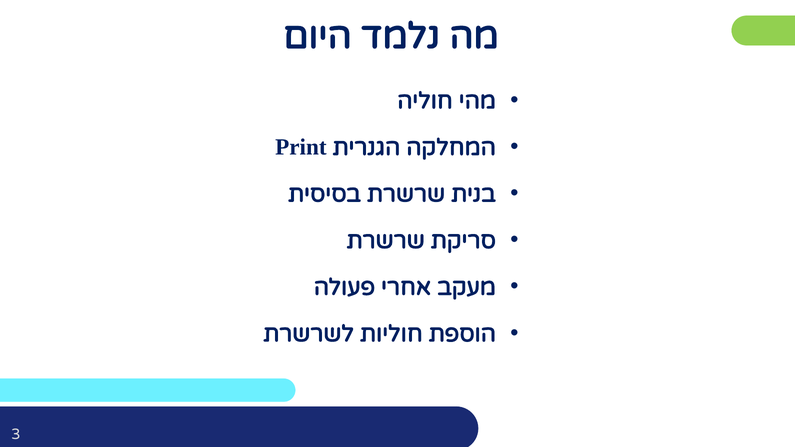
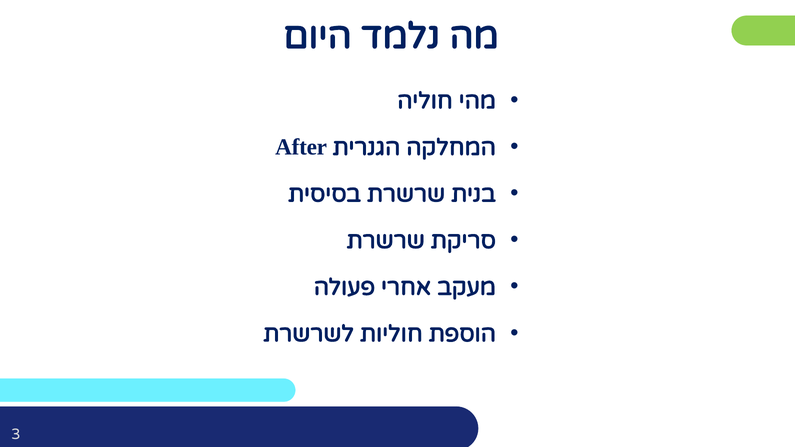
Print: Print -> After (301, 147)
